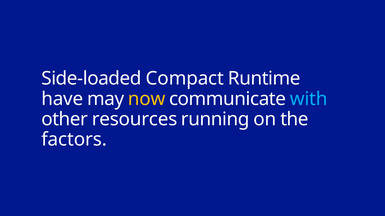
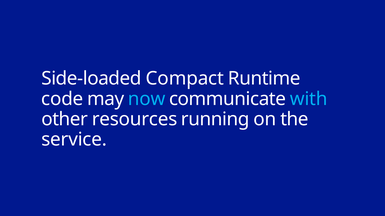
have: have -> code (62, 99)
now colour: yellow -> light blue (147, 99)
factors: factors -> service (74, 140)
